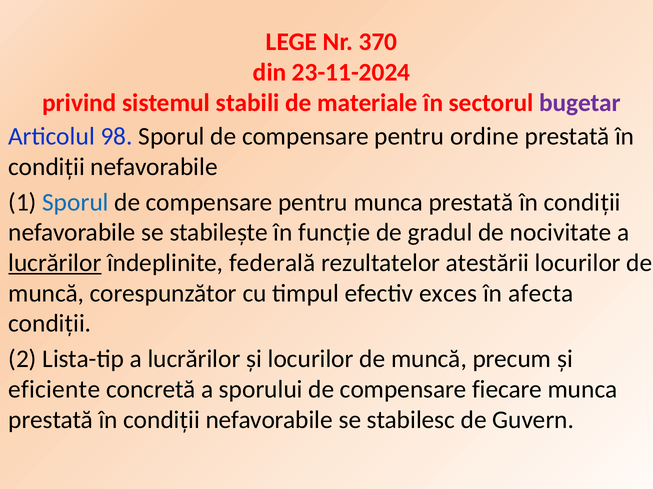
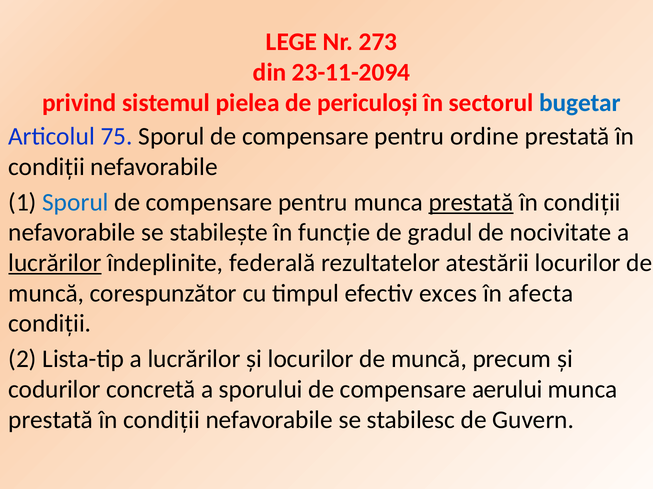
370: 370 -> 273 (378, 42)
23-11-2024: 23-11-2024 -> 23-11-2094 (351, 72)
stabili: stabili -> pielea (248, 103)
materiale: materiale -> periculoși (367, 103)
bugetar colour: purple -> blue (580, 103)
98: 98 -> 75 (117, 137)
prestată underline: none -> present (471, 202)
eficiente: eficiente -> codurilor (55, 390)
fiecare: fiecare -> aerului (507, 390)
